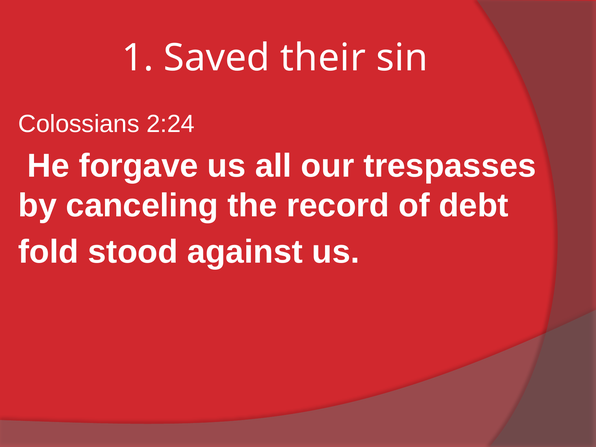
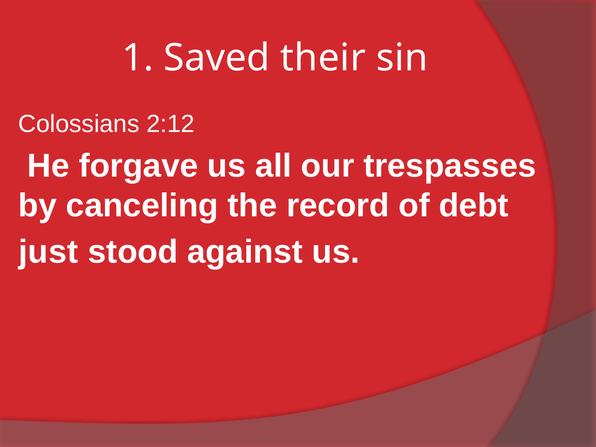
2:24: 2:24 -> 2:12 (171, 124)
fold: fold -> just (48, 252)
